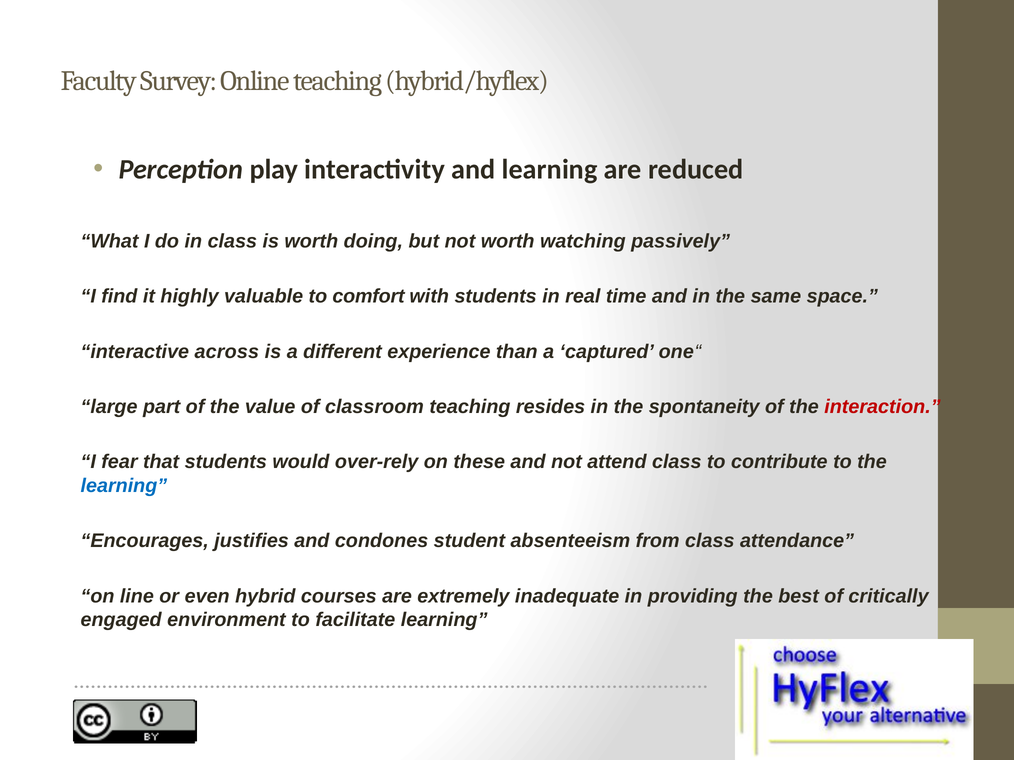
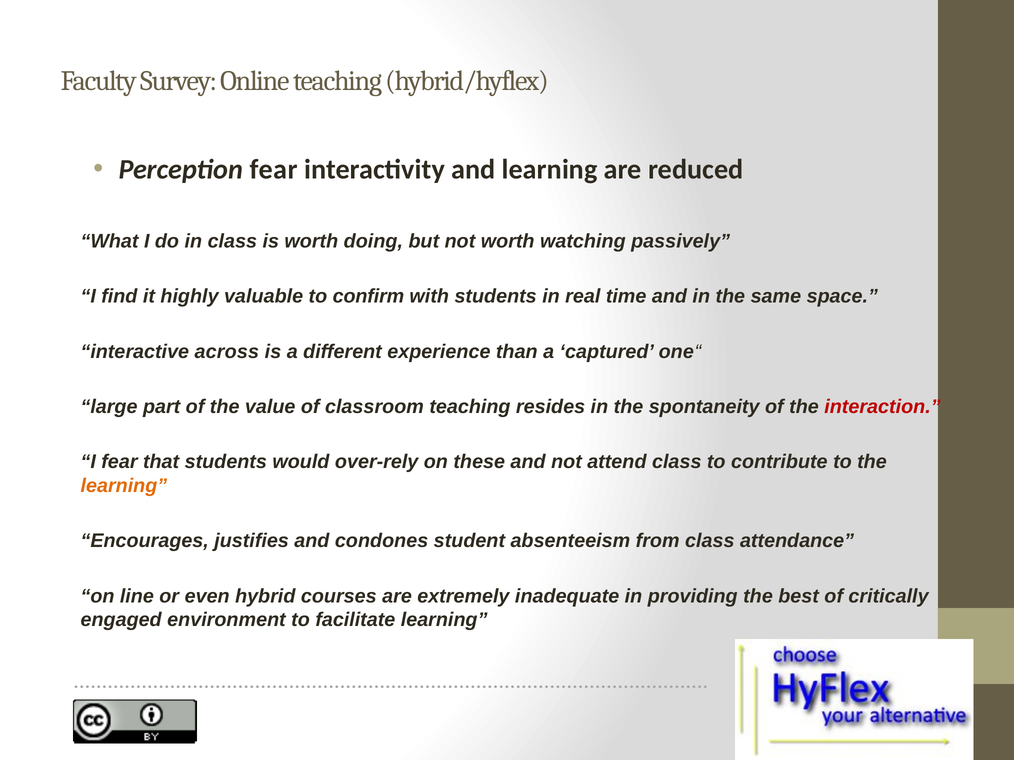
Perception play: play -> fear (274, 170)
comfort: comfort -> confirm (368, 296)
learning colour: blue -> orange (124, 486)
